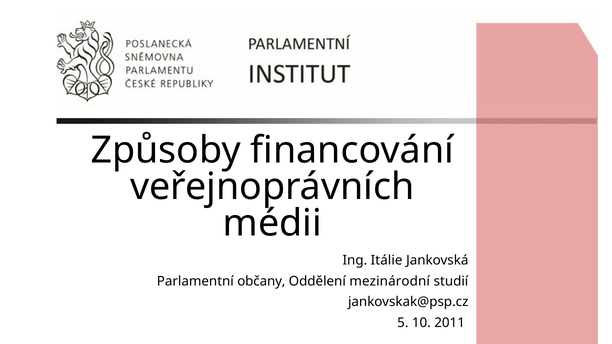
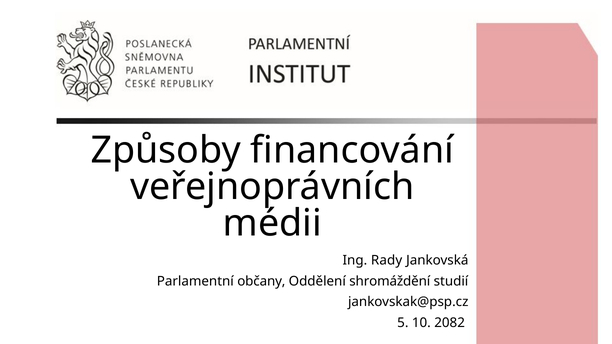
Itálie: Itálie -> Rady (387, 260)
mezinárodní: mezinárodní -> shromáždění (390, 281)
2011: 2011 -> 2082 (450, 323)
